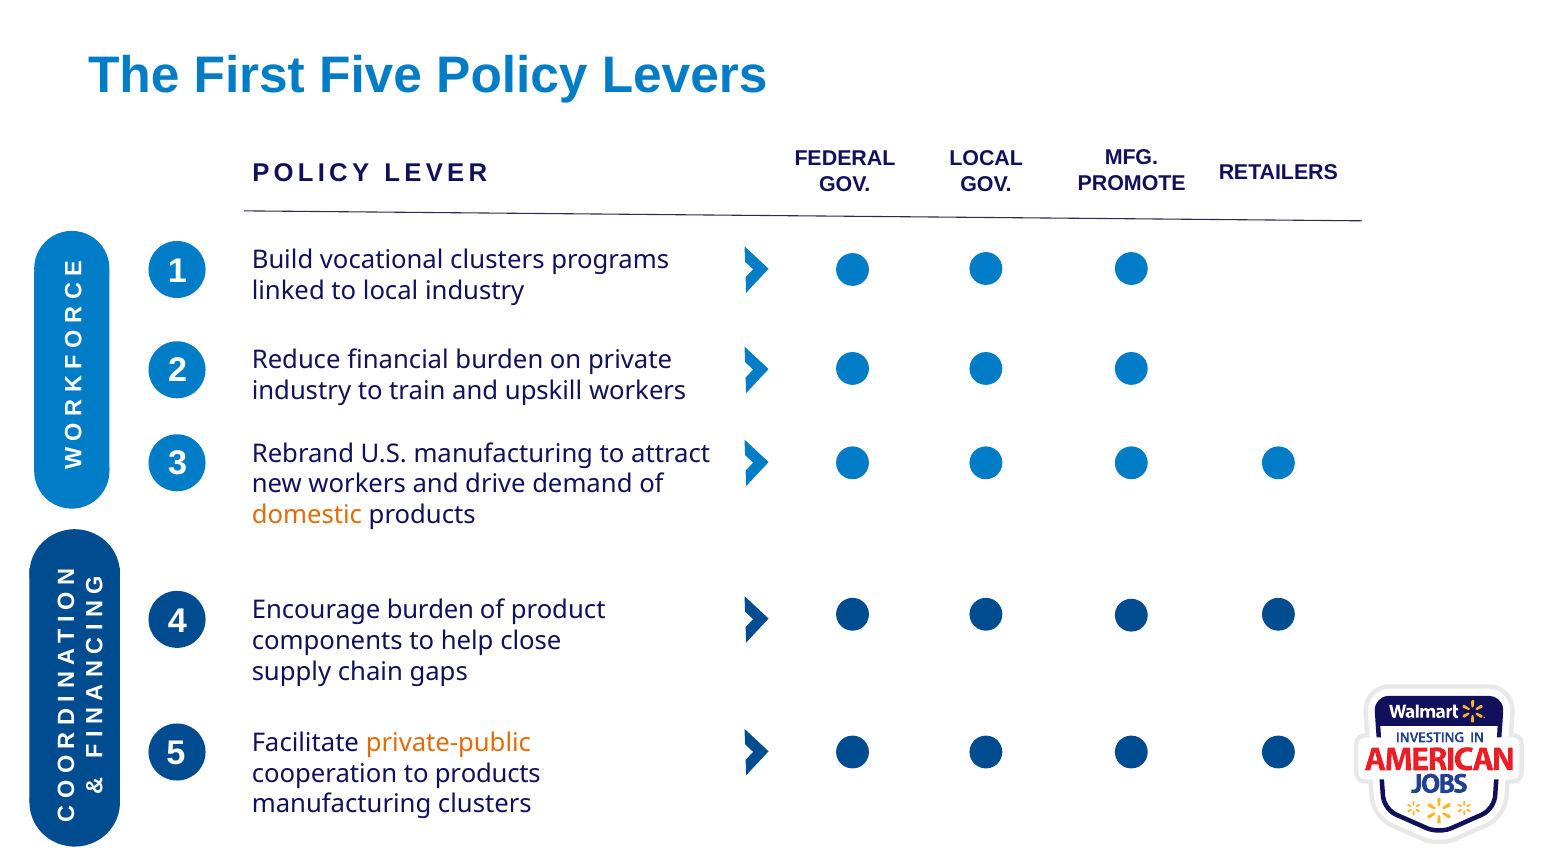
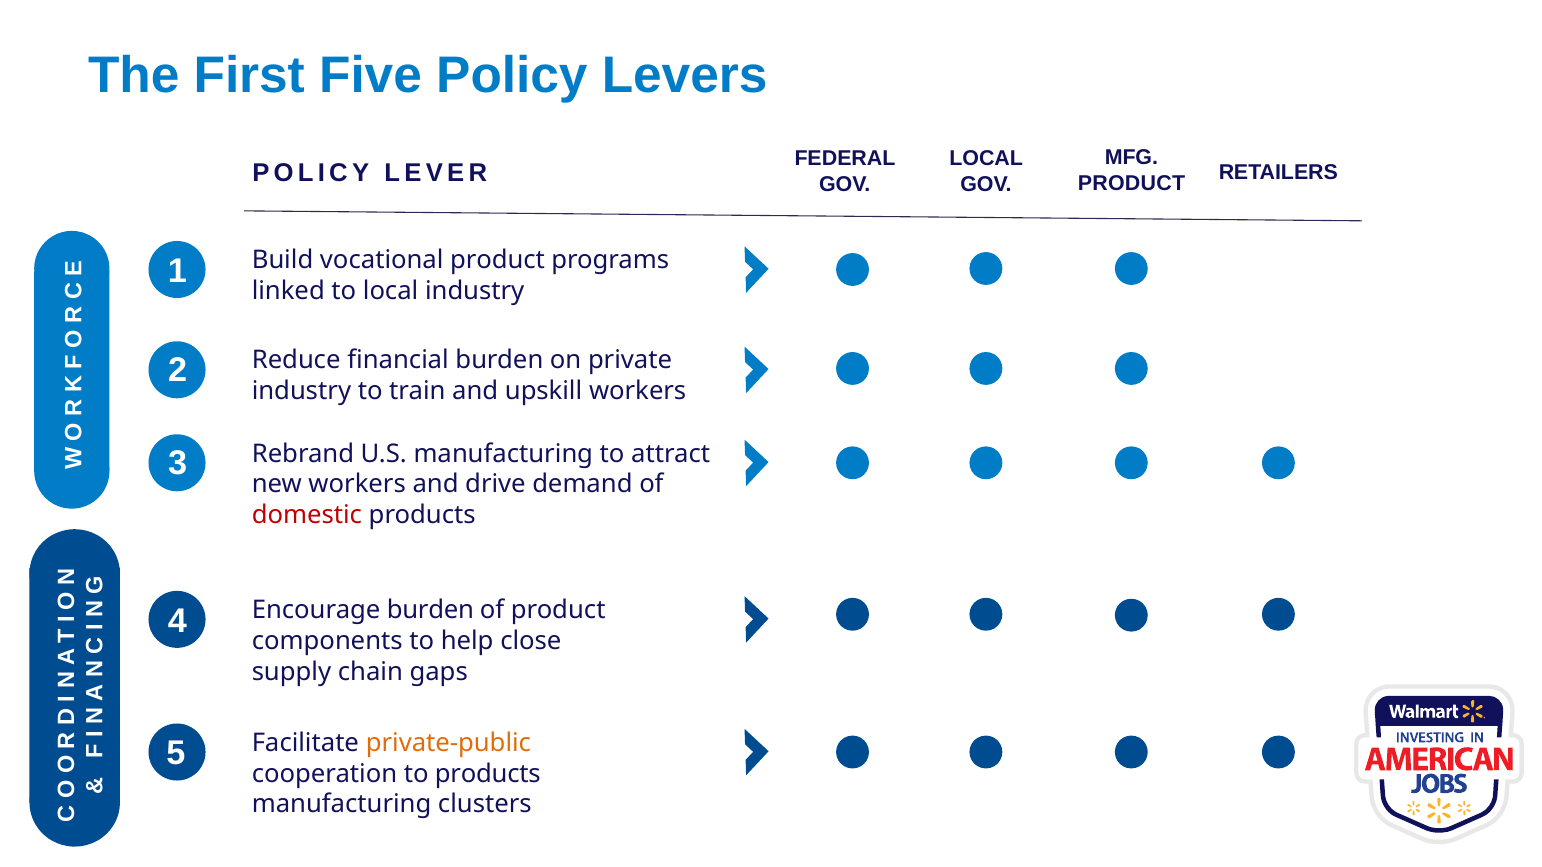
PROMOTE: PROMOTE -> PRODUCT (1132, 183)
vocational clusters: clusters -> product (498, 260)
domestic colour: orange -> red (307, 515)
